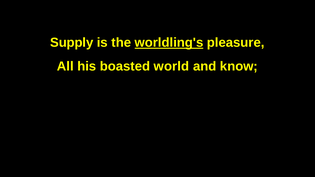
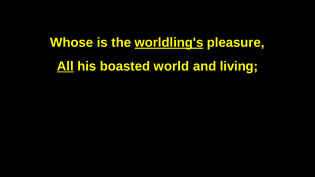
Supply: Supply -> Whose (72, 43)
All underline: none -> present (65, 66)
know: know -> living (239, 66)
